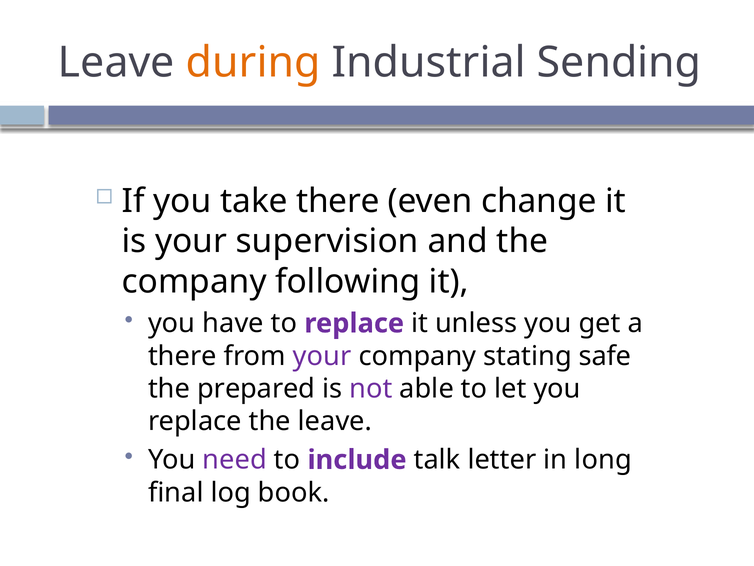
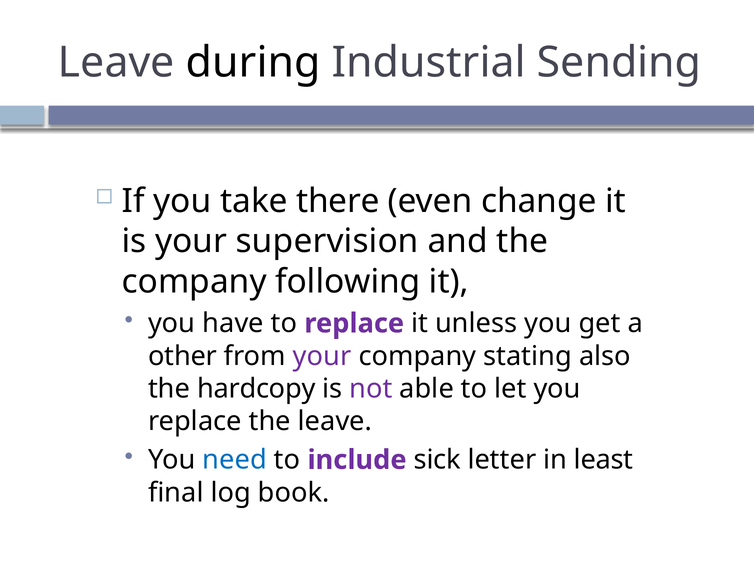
during colour: orange -> black (253, 63)
there: there -> other (183, 356)
safe: safe -> also (605, 356)
prepared: prepared -> hardcopy (256, 388)
need colour: purple -> blue (235, 460)
talk: talk -> sick (437, 460)
long: long -> least (604, 460)
